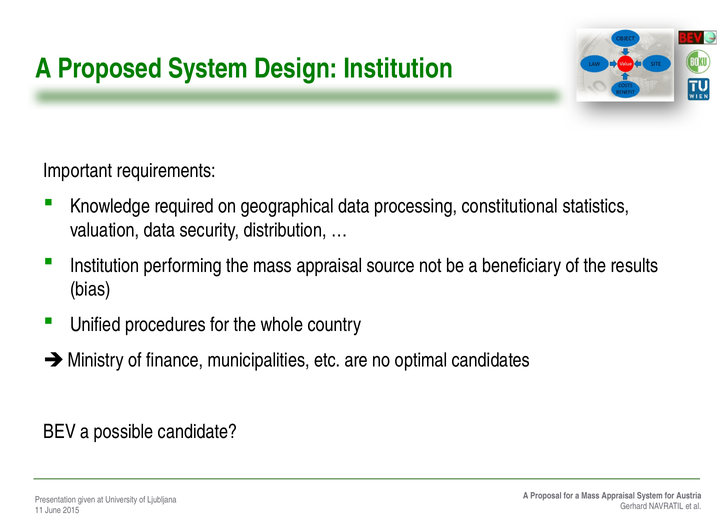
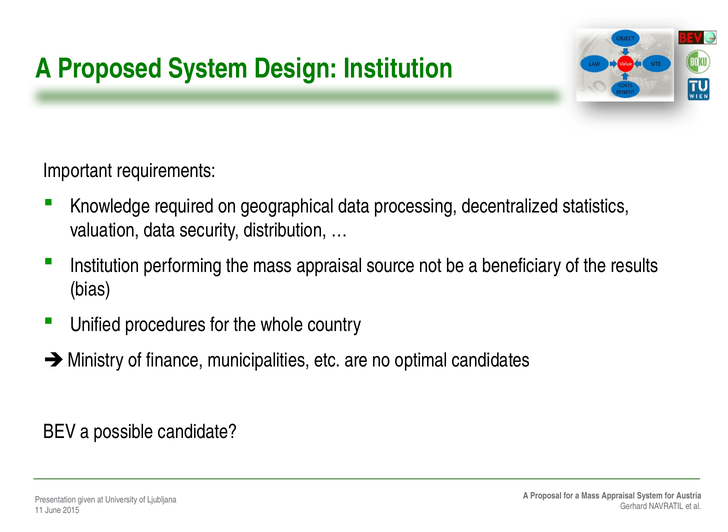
constitutional: constitutional -> decentralized (510, 206)
